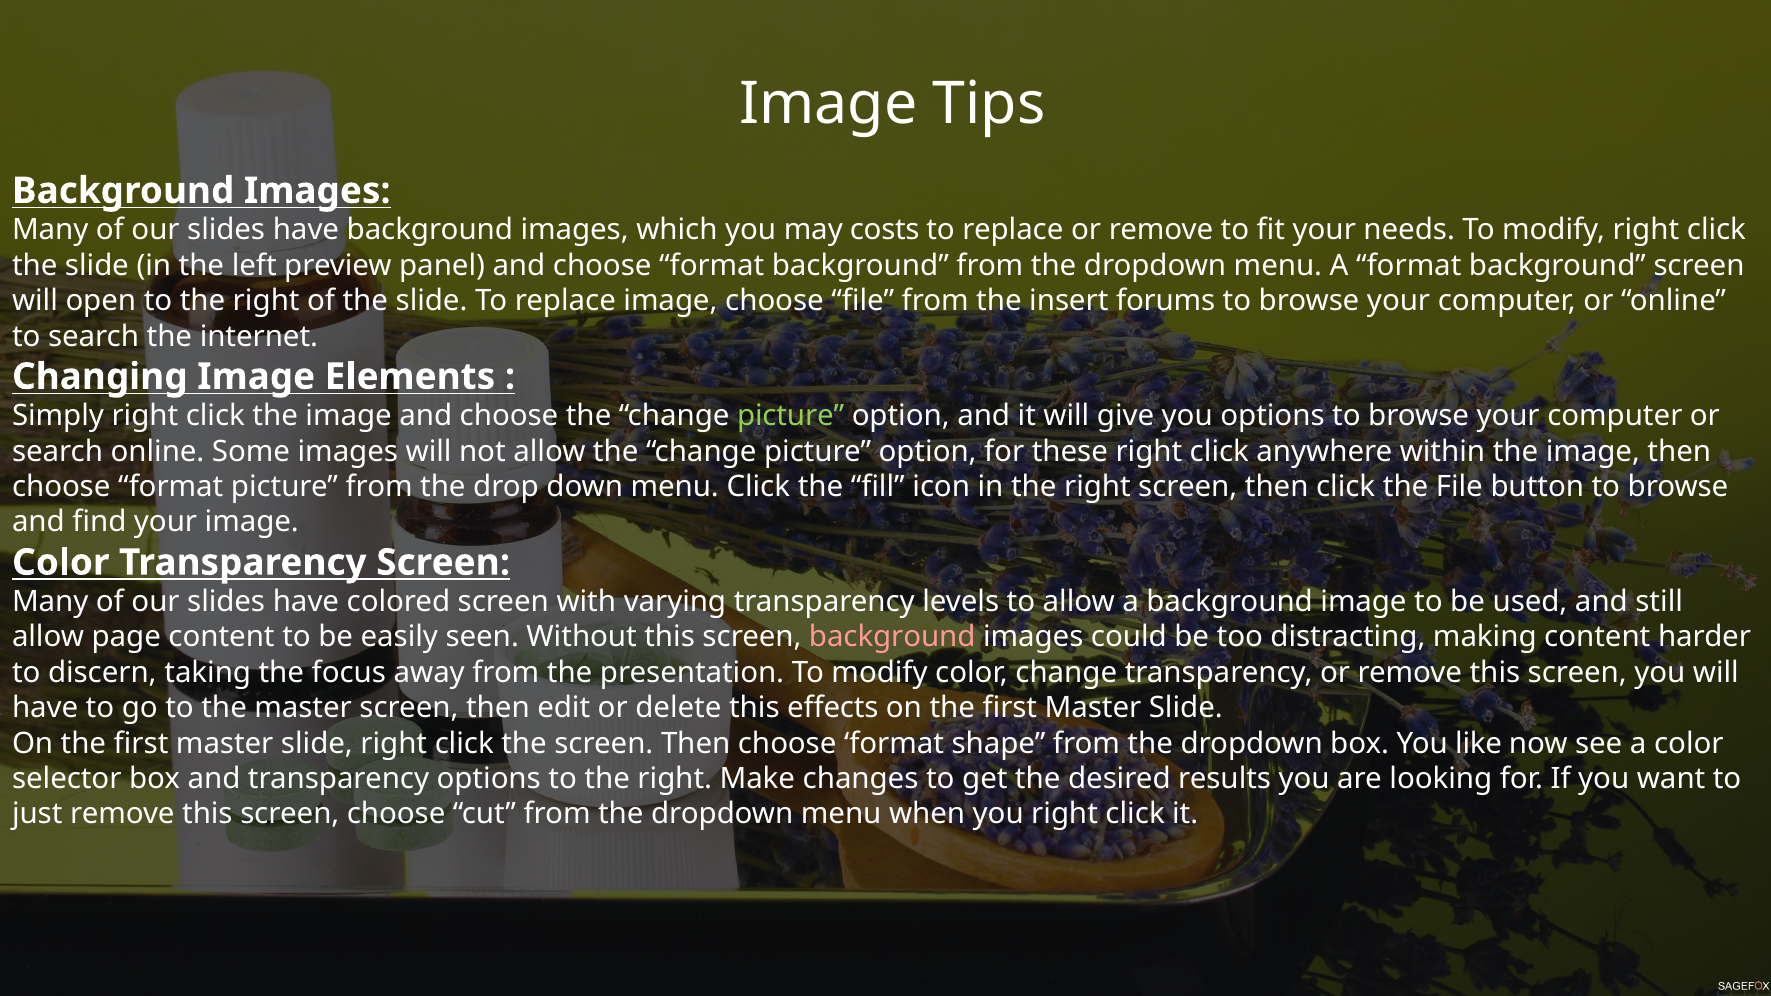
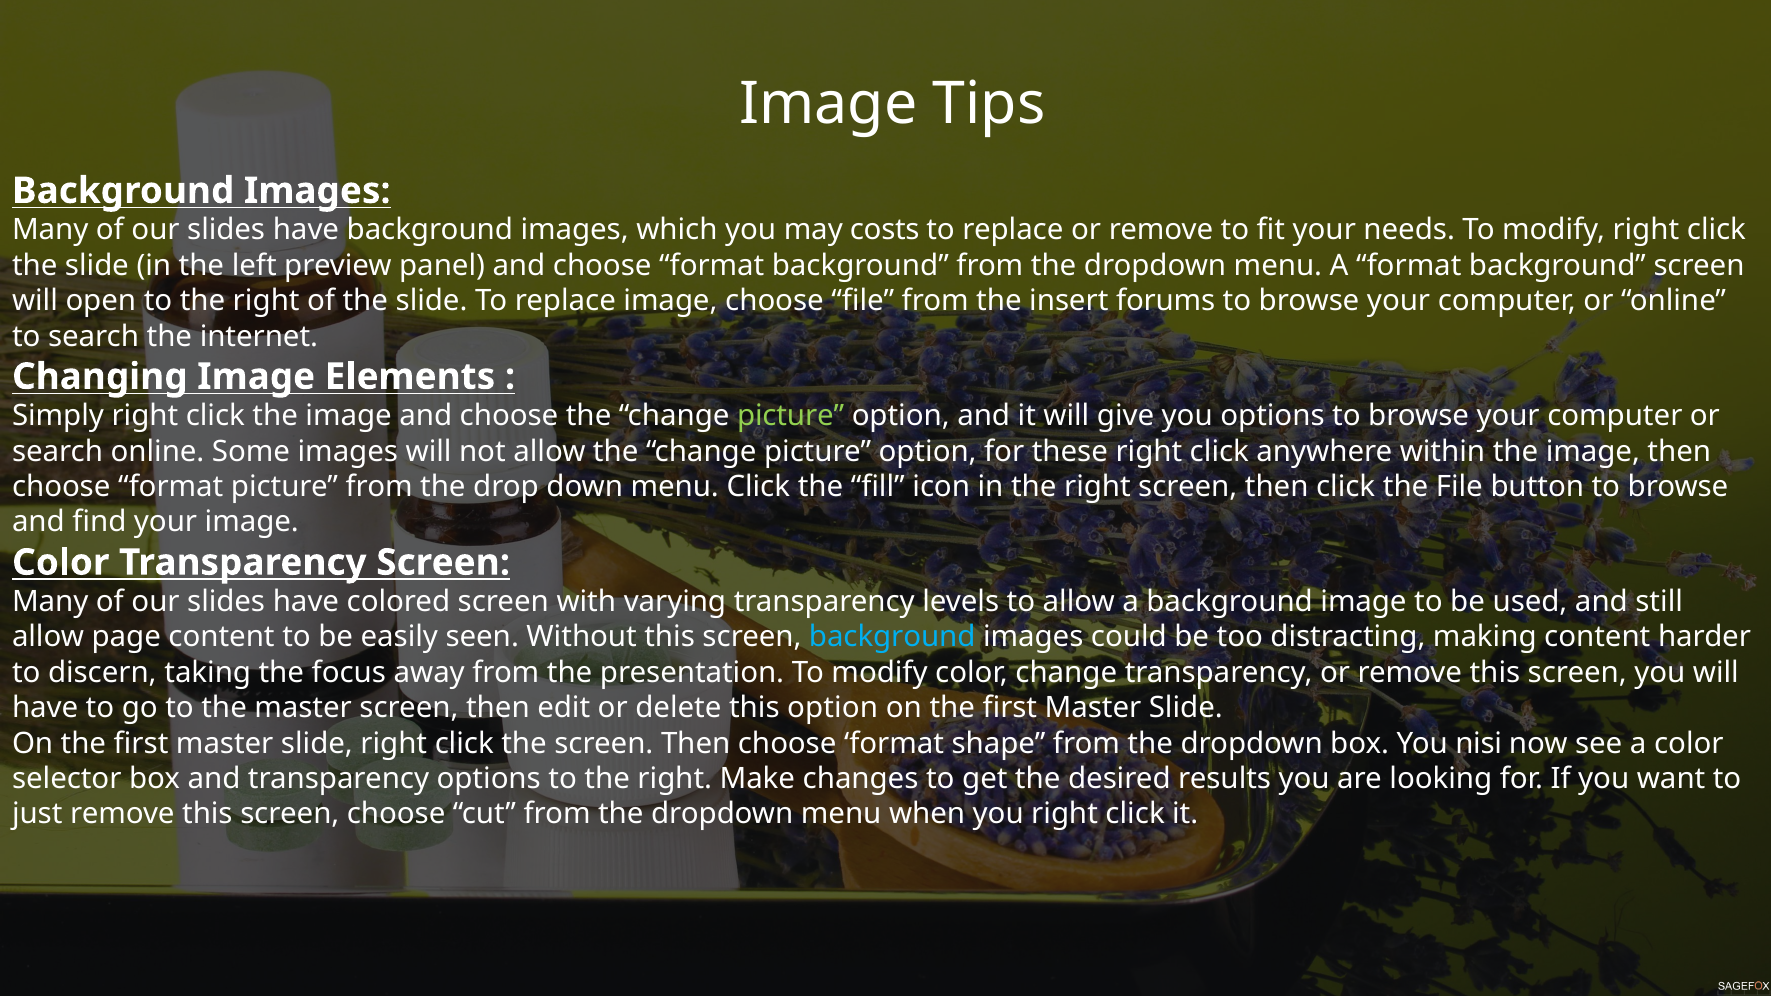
background colour: pink -> light blue (892, 637)
this effects: effects -> option (833, 708)
like: like -> nisi (1479, 744)
